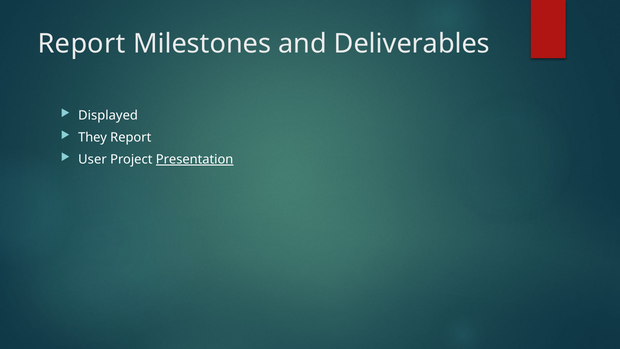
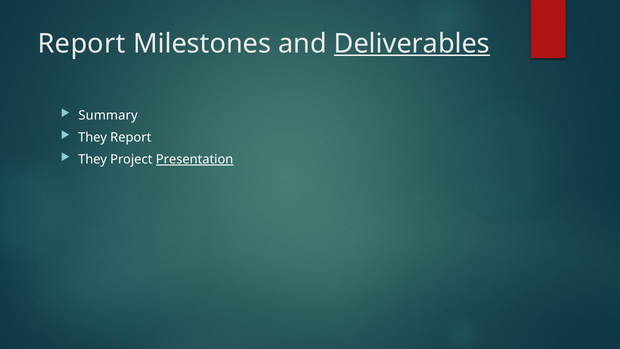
Deliverables underline: none -> present (412, 44)
Displayed: Displayed -> Summary (108, 115)
User: User -> They (93, 159)
